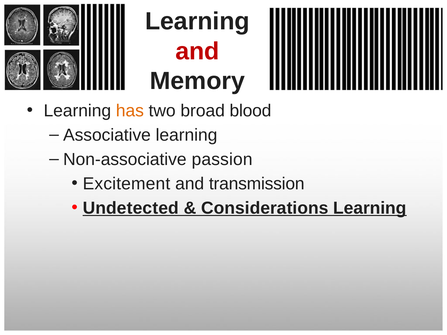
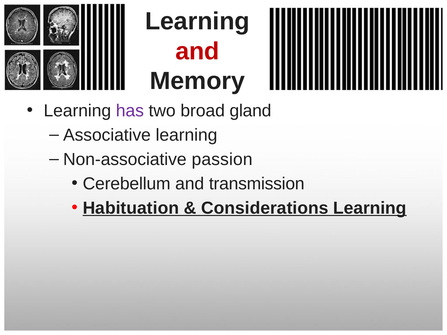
has colour: orange -> purple (130, 111)
blood: blood -> gland (250, 111)
Excitement: Excitement -> Cerebellum (127, 184)
Undetected: Undetected -> Habituation (131, 208)
